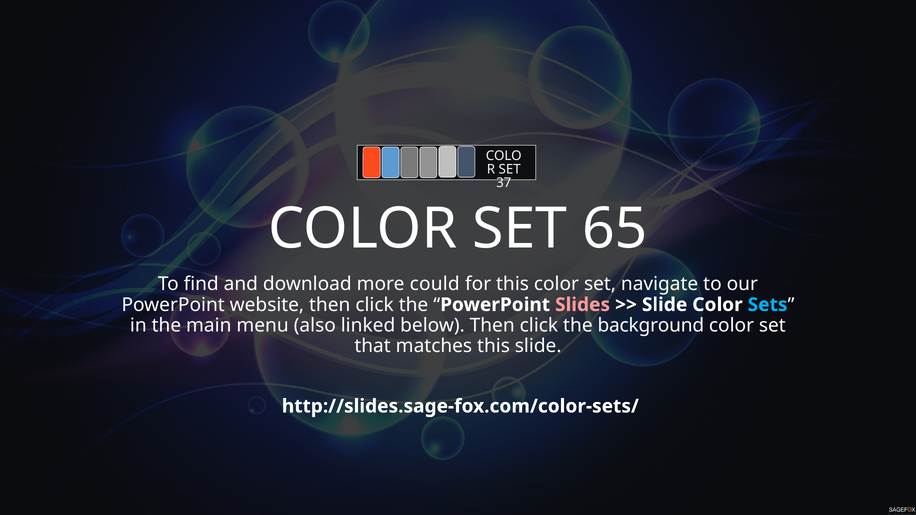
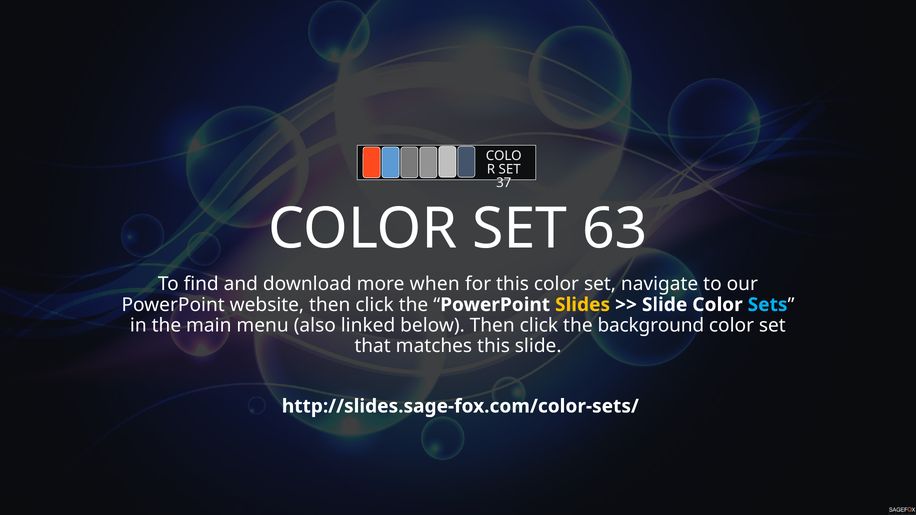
65: 65 -> 63 (615, 229)
could: could -> when (435, 284)
Slides colour: pink -> yellow (583, 305)
